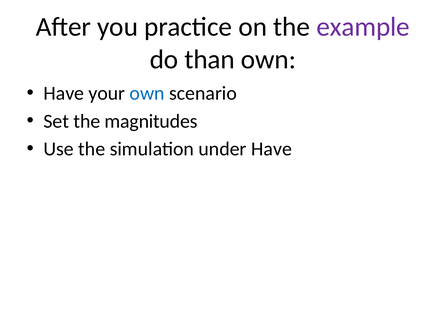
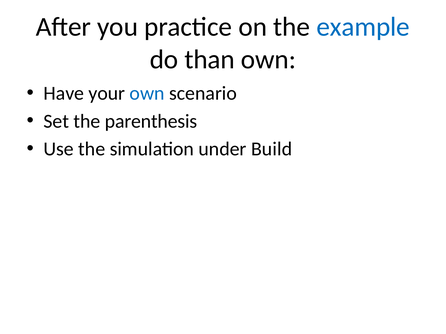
example colour: purple -> blue (363, 27)
magnitudes: magnitudes -> parenthesis (151, 121)
under Have: Have -> Build (272, 149)
